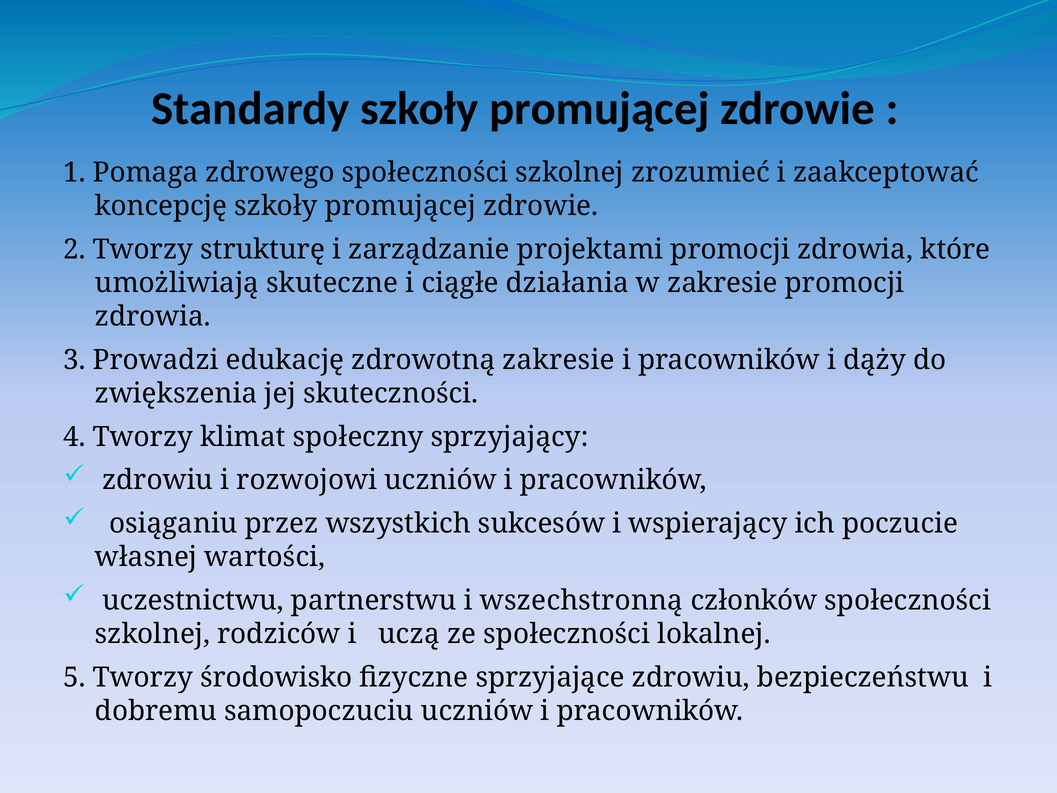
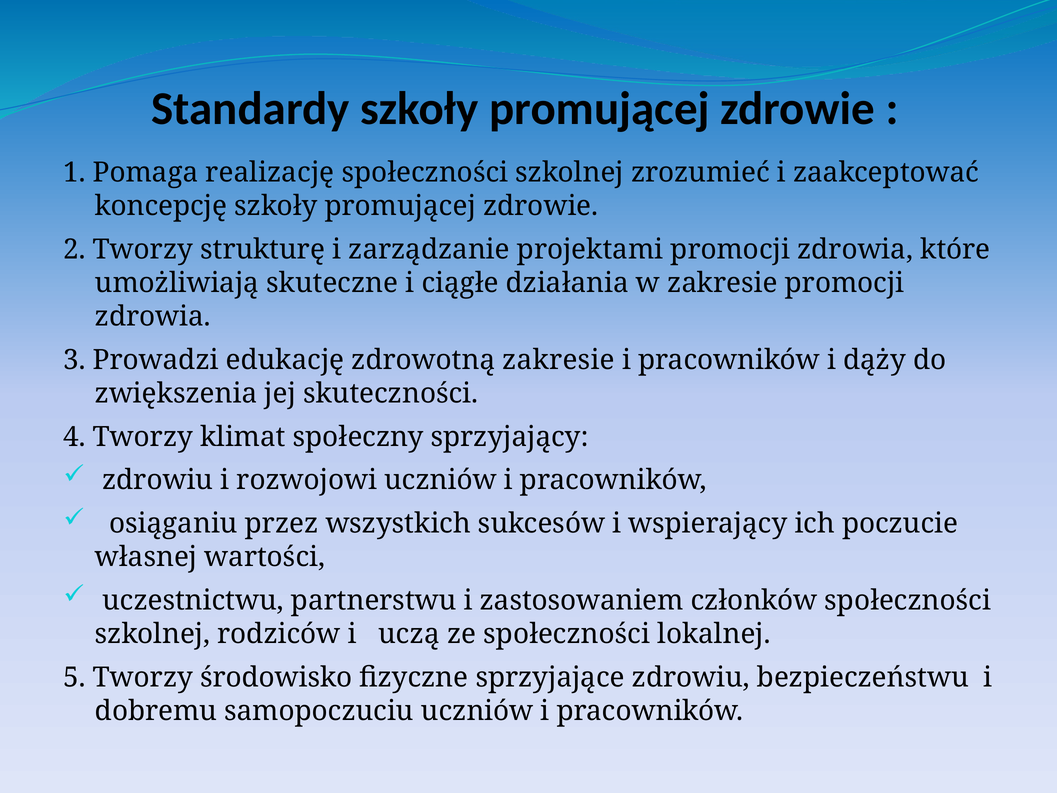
zdrowego: zdrowego -> realizację (270, 173)
wszechstronną: wszechstronną -> zastosowaniem (582, 600)
